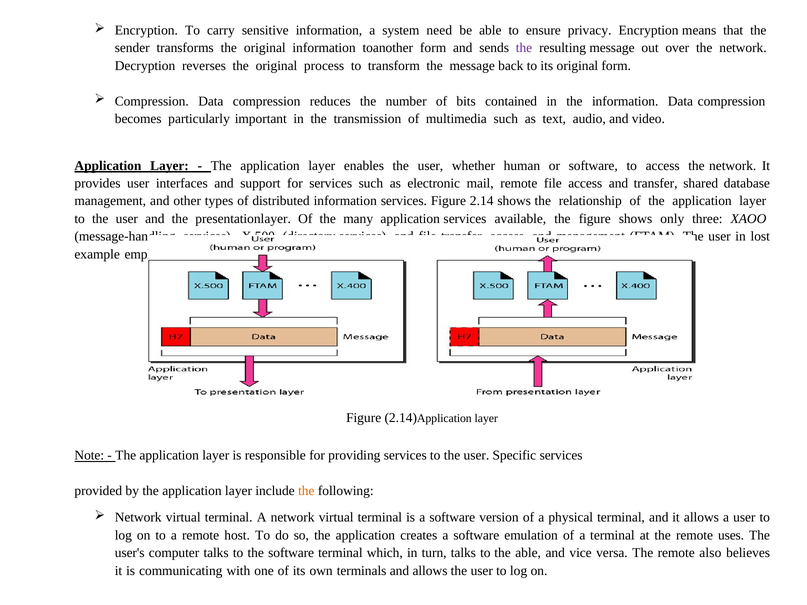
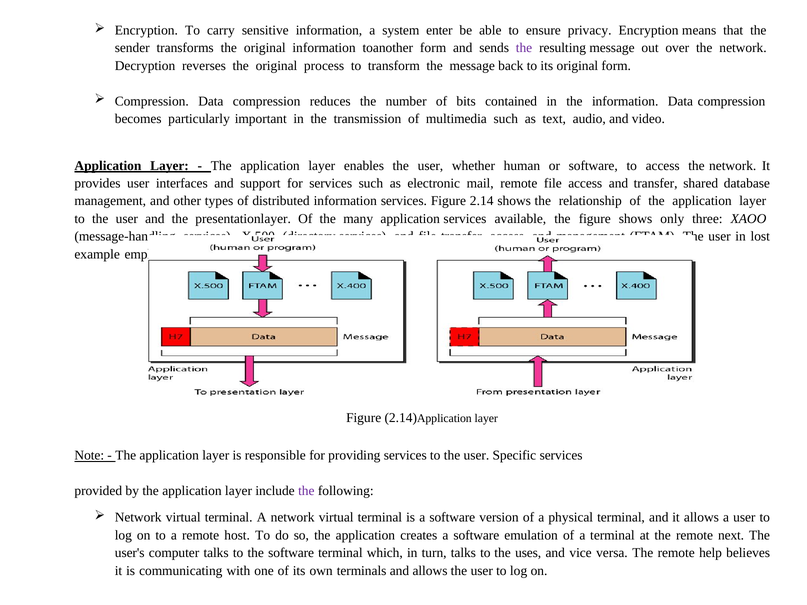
need: need -> enter (439, 30)
the colour: orange -> purple (306, 491)
uses: uses -> next (731, 535)
the able: able -> uses (528, 553)
also: also -> help (711, 553)
